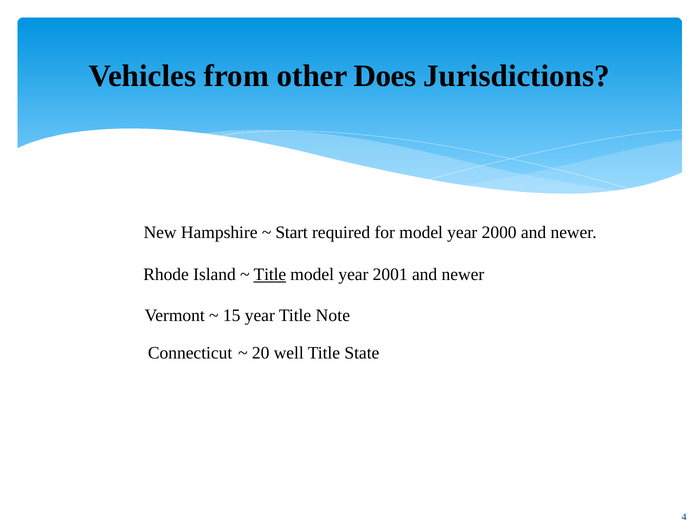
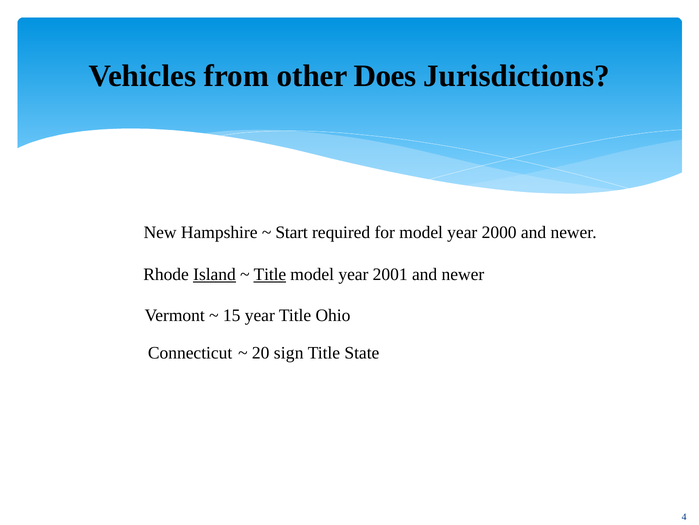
Island underline: none -> present (215, 274)
Note: Note -> Ohio (333, 315)
well: well -> sign (289, 353)
